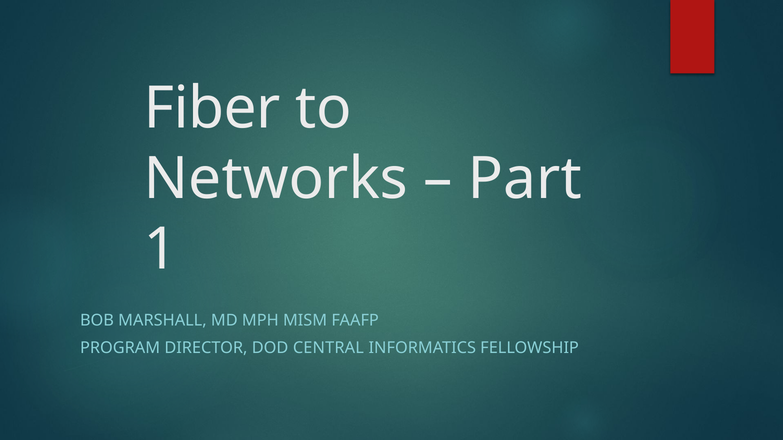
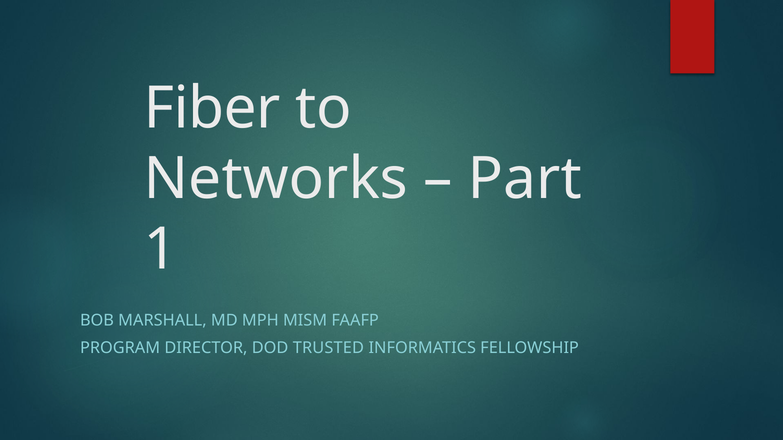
CENTRAL: CENTRAL -> TRUSTED (328, 348)
